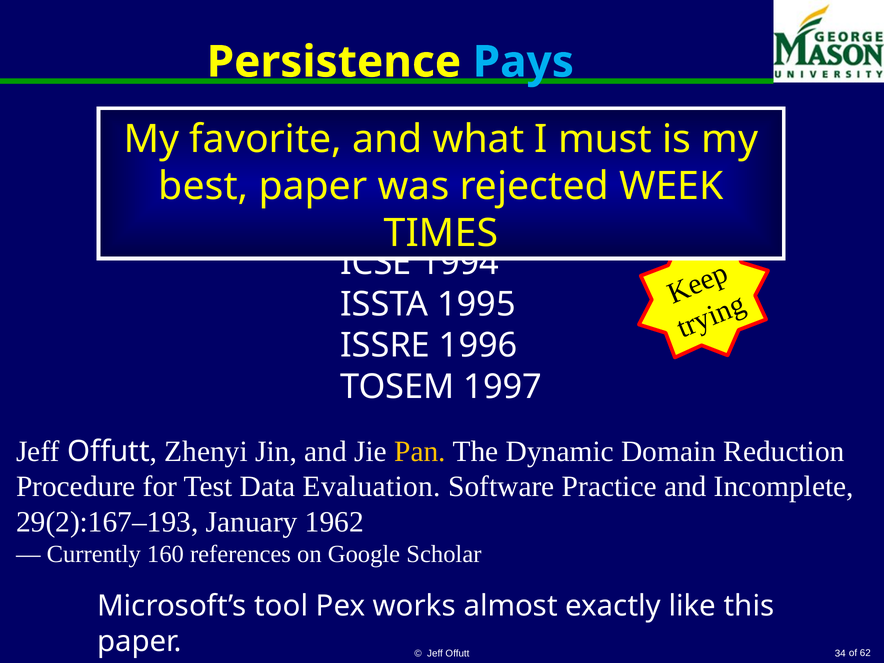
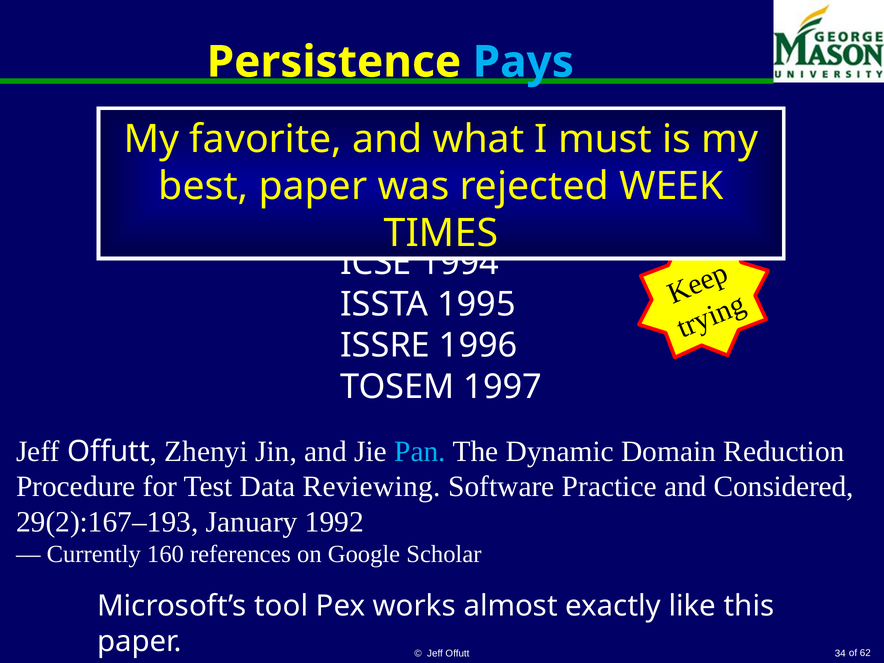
Pan colour: yellow -> light blue (420, 451)
Evaluation: Evaluation -> Reviewing (372, 487)
Incomplete: Incomplete -> Considered (784, 487)
1962: 1962 -> 1992 (334, 522)
